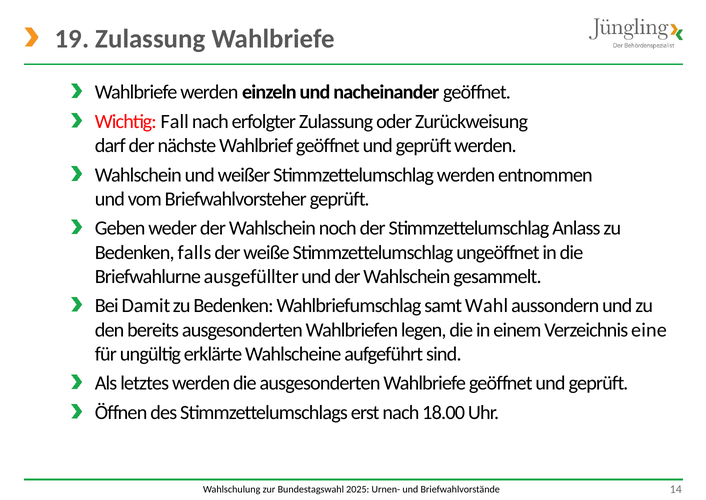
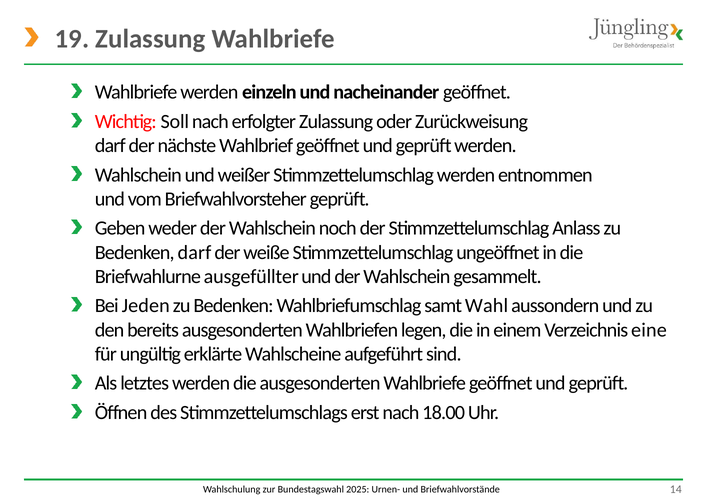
Fall: Fall -> Soll (175, 122)
Bedenken falls: falls -> darf (194, 253)
Damit: Damit -> Jeden (146, 306)
